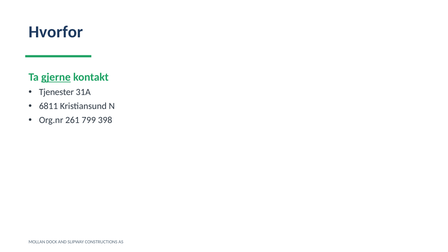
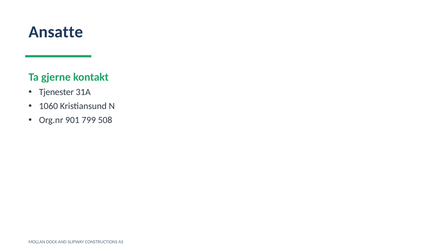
Hvorfor: Hvorfor -> Ansatte (56, 32)
gjerne underline: present -> none (56, 77)
6811: 6811 -> 1060 (48, 106)
261: 261 -> 901 (72, 120)
398: 398 -> 508 (105, 120)
